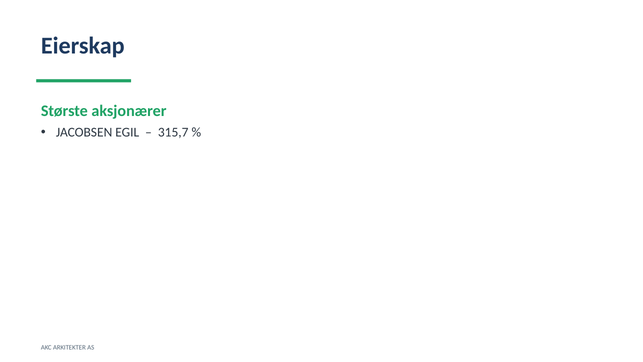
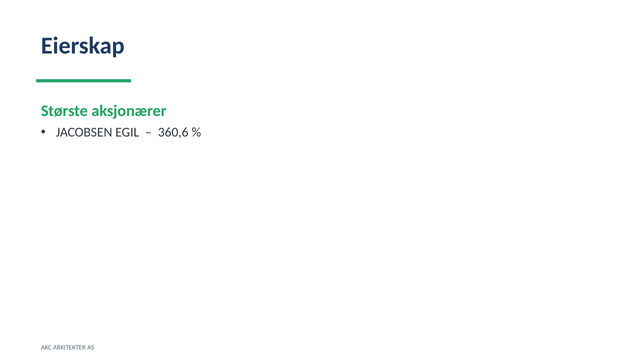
315,7: 315,7 -> 360,6 (173, 132)
